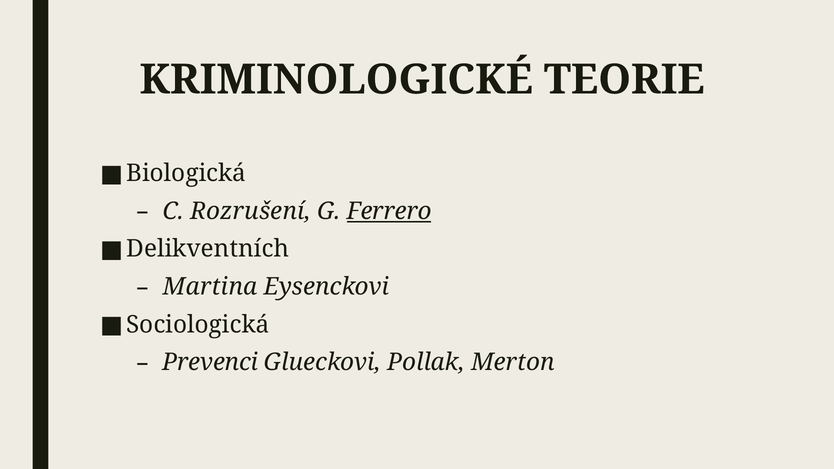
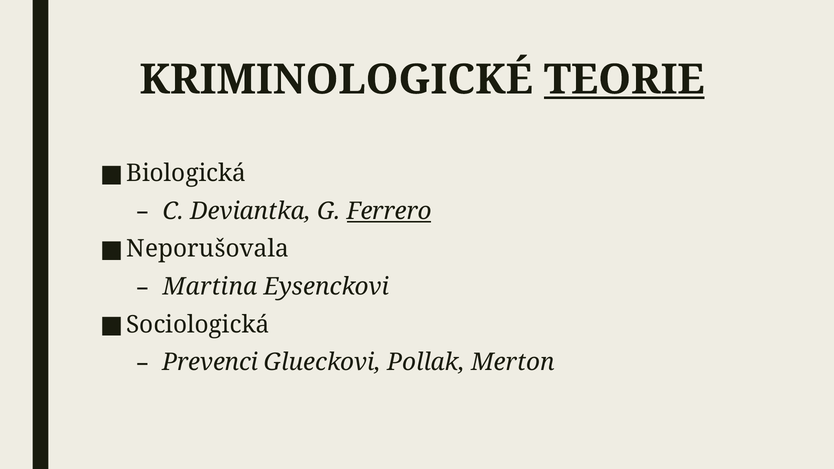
TEORIE underline: none -> present (624, 80)
Rozrušení: Rozrušení -> Deviantka (251, 211)
Delikventních: Delikventních -> Neporušovala (208, 249)
